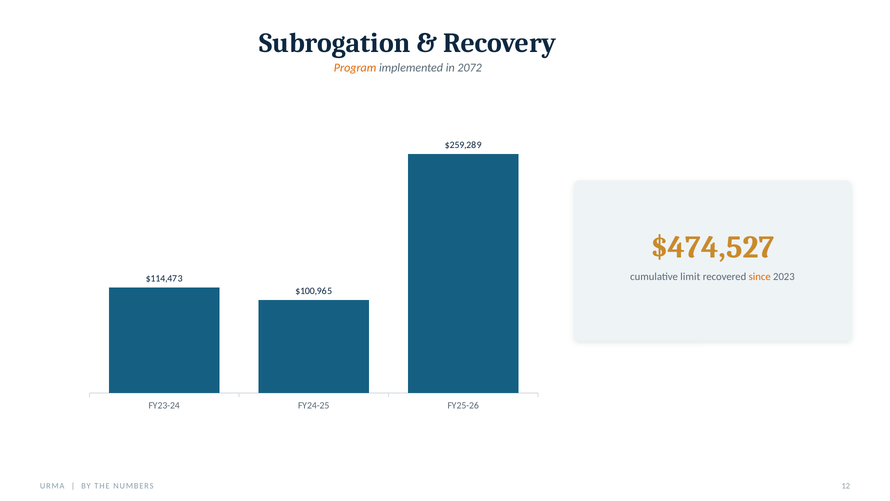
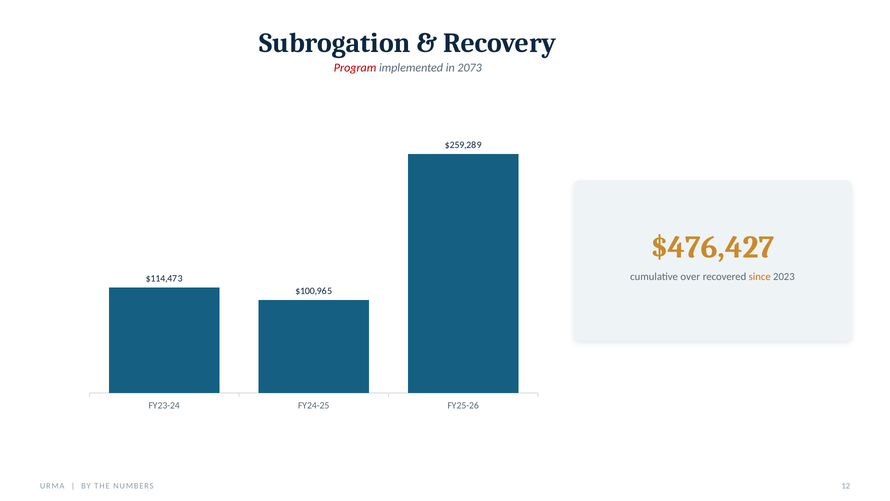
Program colour: orange -> red (355, 67)
2072: 2072 -> 2073 (470, 67)
$474,527: $474,527 -> $476,427 (712, 247)
limit: limit -> over (690, 276)
